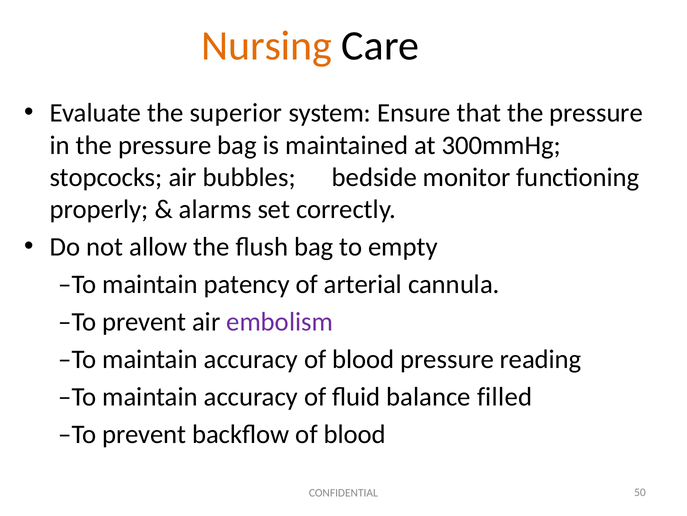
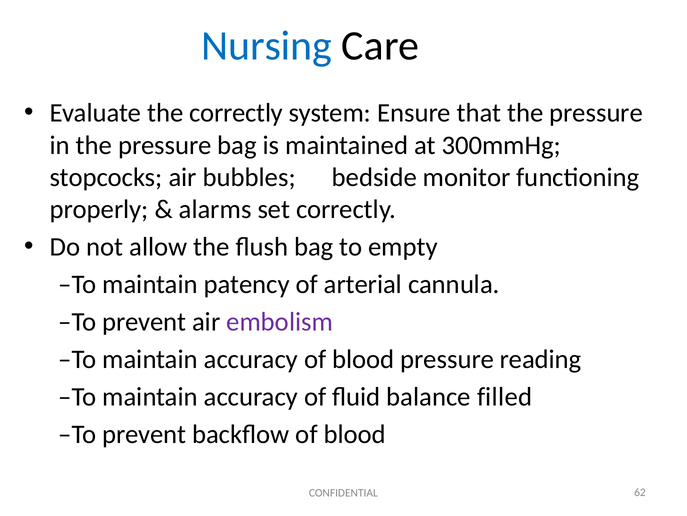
Nursing colour: orange -> blue (267, 46)
the superior: superior -> correctly (236, 113)
50: 50 -> 62 (640, 492)
